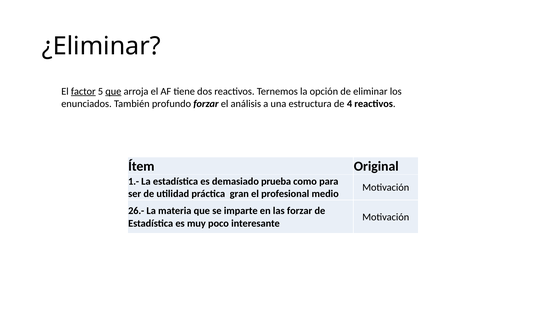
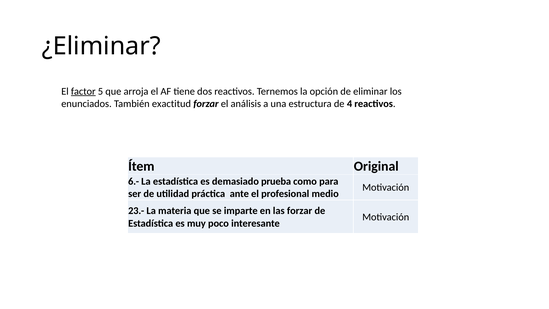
que underline: present -> none (113, 91)
profundo: profundo -> exactitud (171, 104)
1.-: 1.- -> 6.- (134, 181)
gran: gran -> ante (239, 194)
26.-: 26.- -> 23.- (136, 211)
